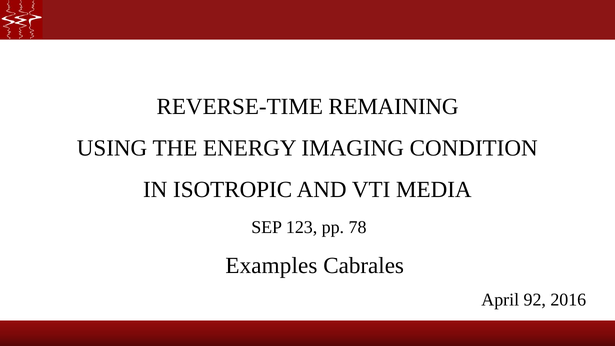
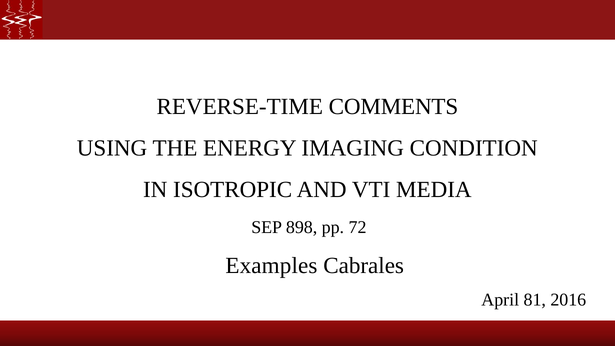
REMAINING: REMAINING -> COMMENTS (393, 106)
123: 123 -> 898 (302, 227)
78: 78 -> 72 (358, 227)
92: 92 -> 81 (535, 300)
